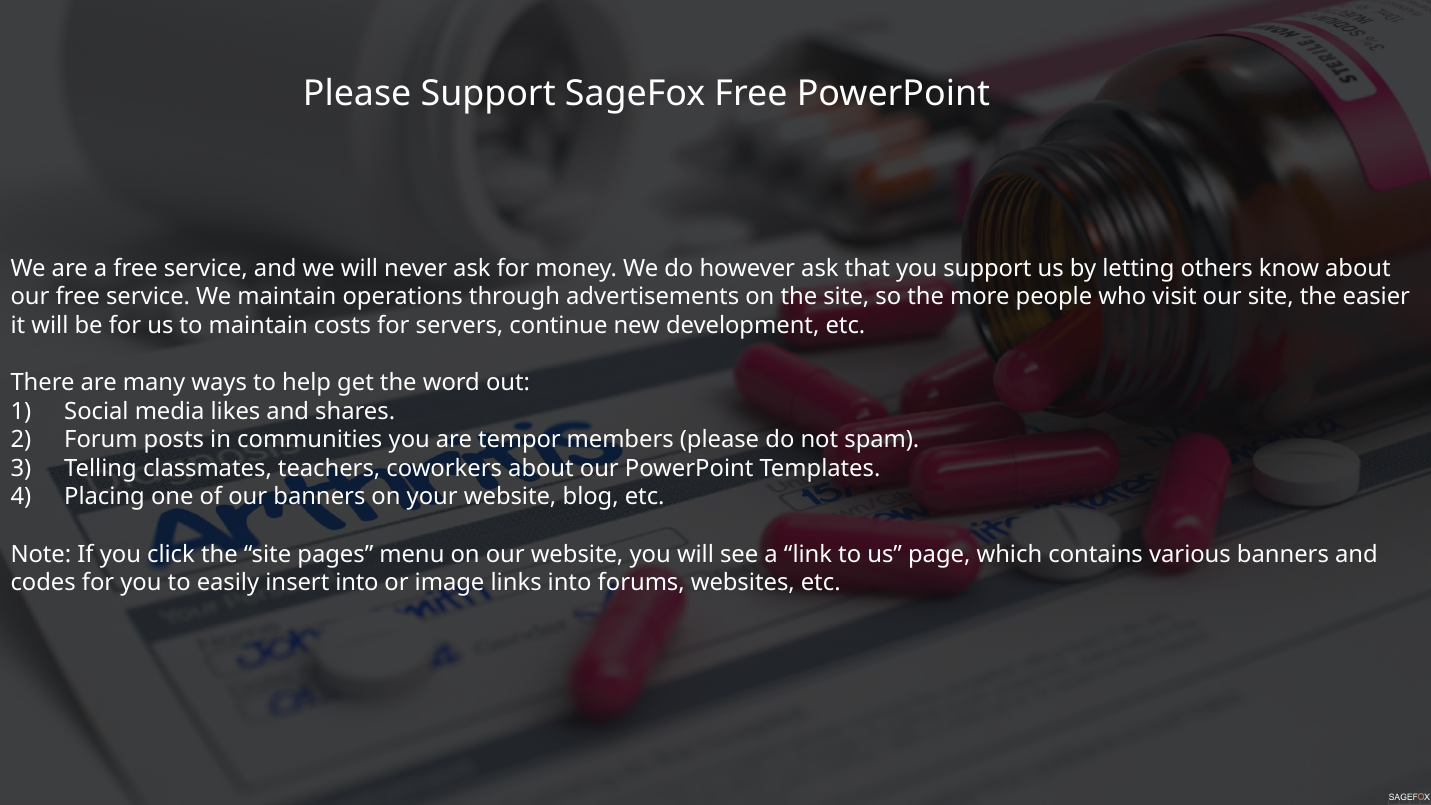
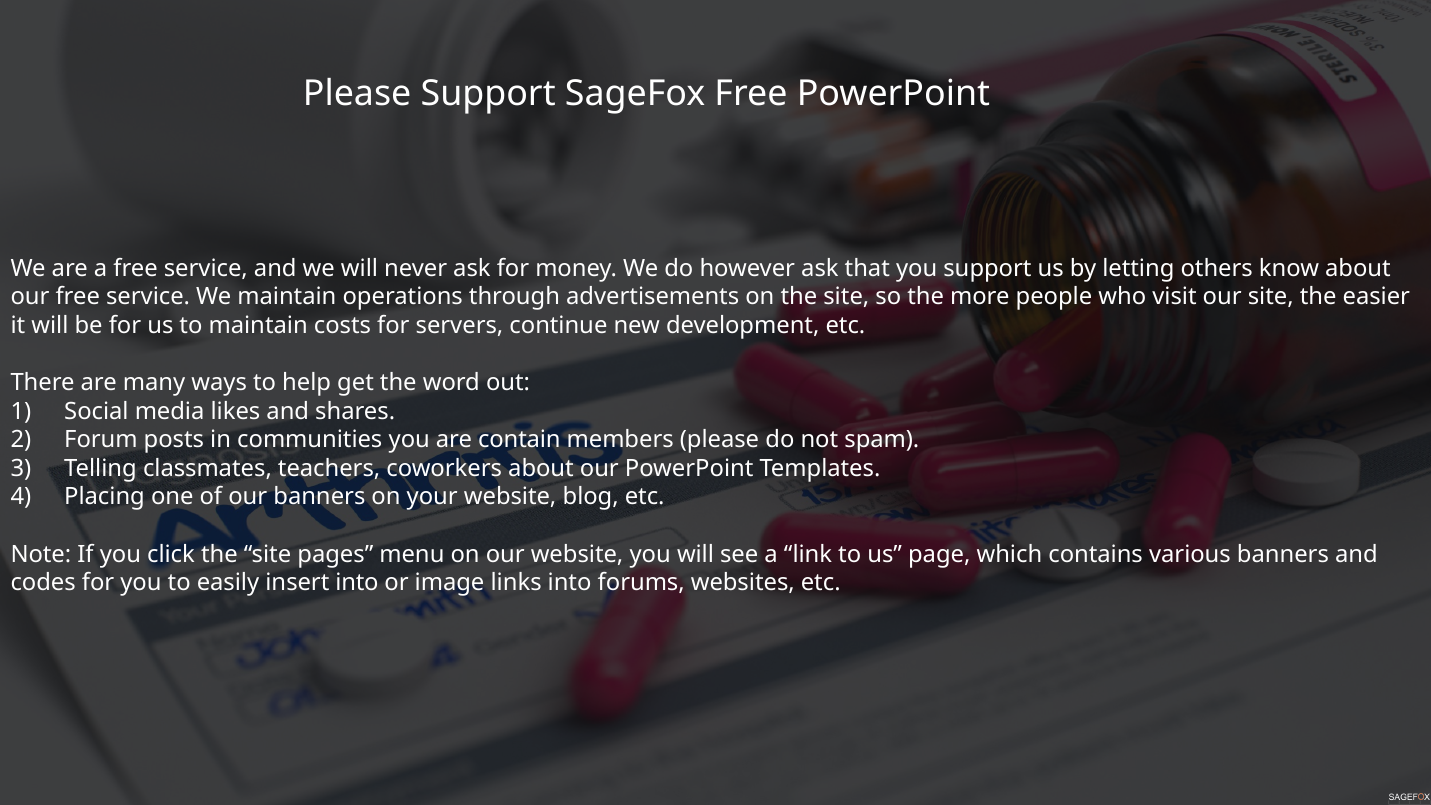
tempor: tempor -> contain (519, 440)
